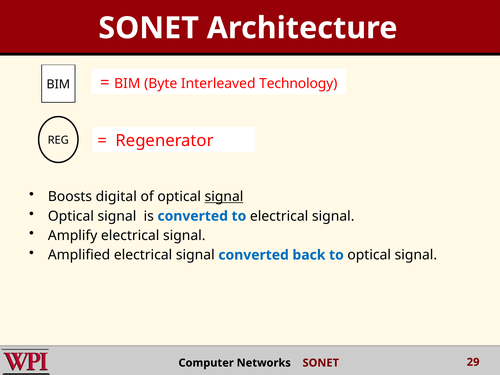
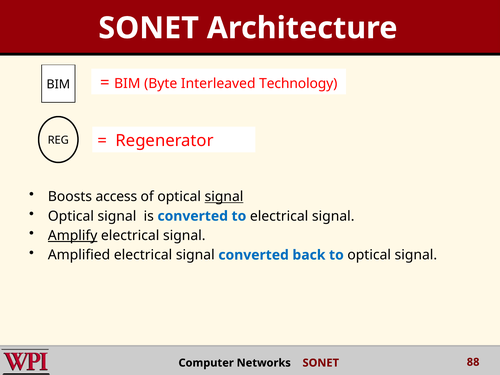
digital: digital -> access (116, 197)
Amplify underline: none -> present (73, 236)
29: 29 -> 88 (473, 362)
